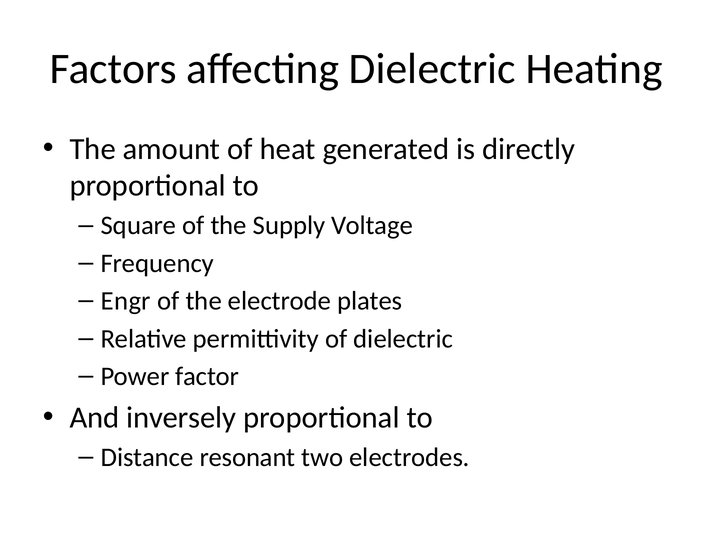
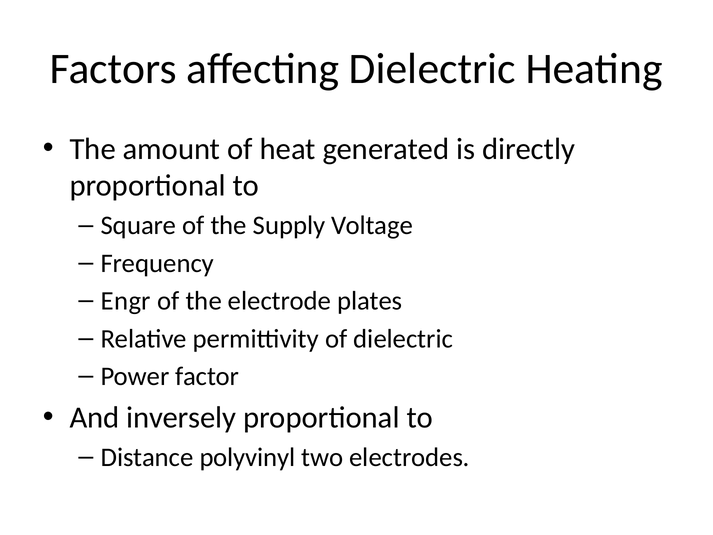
resonant: resonant -> polyvinyl (247, 457)
